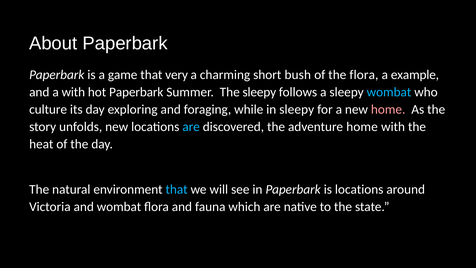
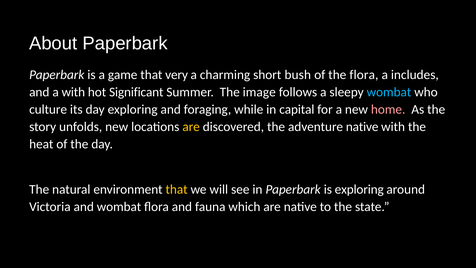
example: example -> includes (415, 75)
hot Paperbark: Paperbark -> Significant (136, 92)
The sleepy: sleepy -> image (259, 92)
in sleepy: sleepy -> capital (297, 109)
are colour: light blue -> yellow (191, 127)
adventure home: home -> native (362, 127)
that colour: light blue -> yellow (177, 189)
is locations: locations -> exploring (359, 189)
